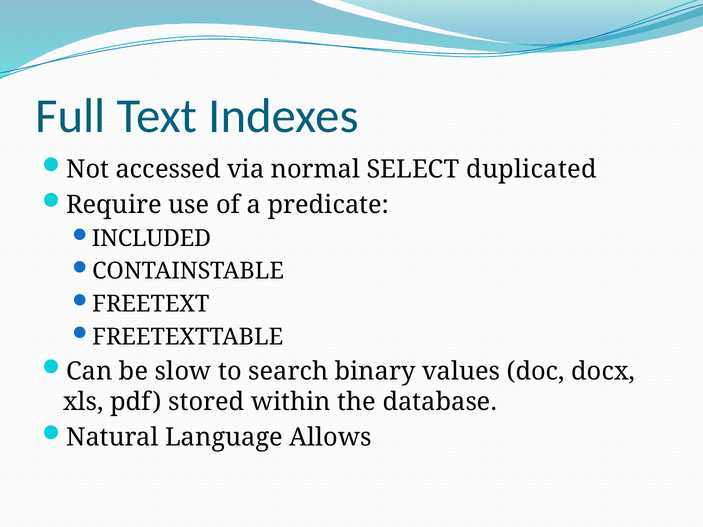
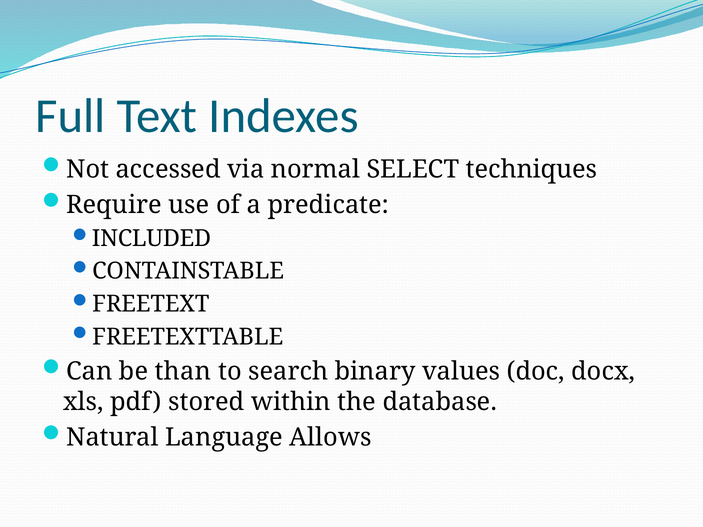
duplicated: duplicated -> techniques (532, 169)
slow: slow -> than (183, 371)
